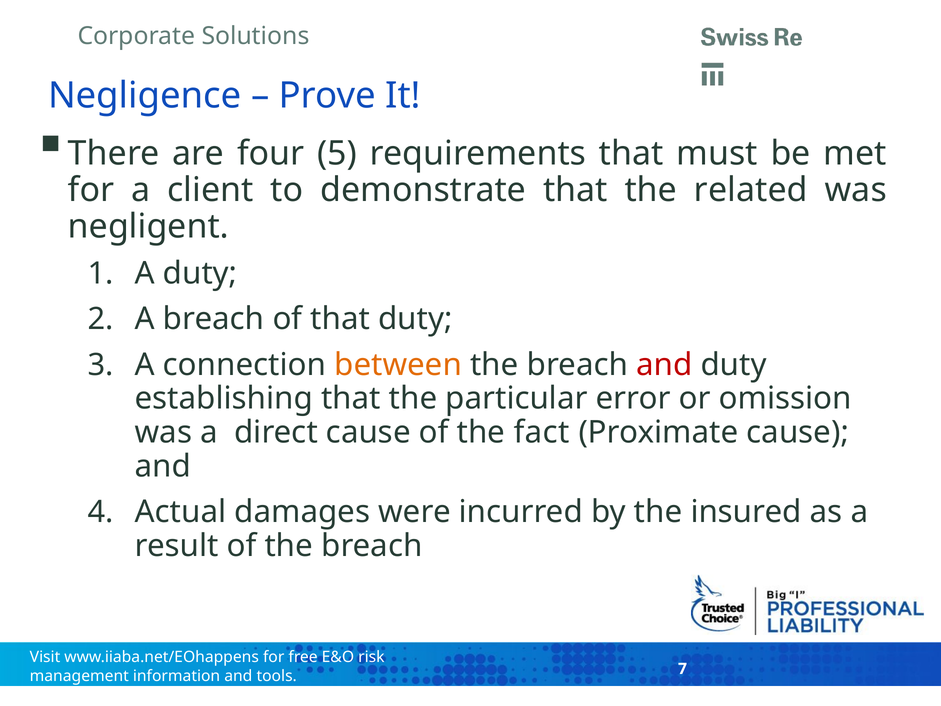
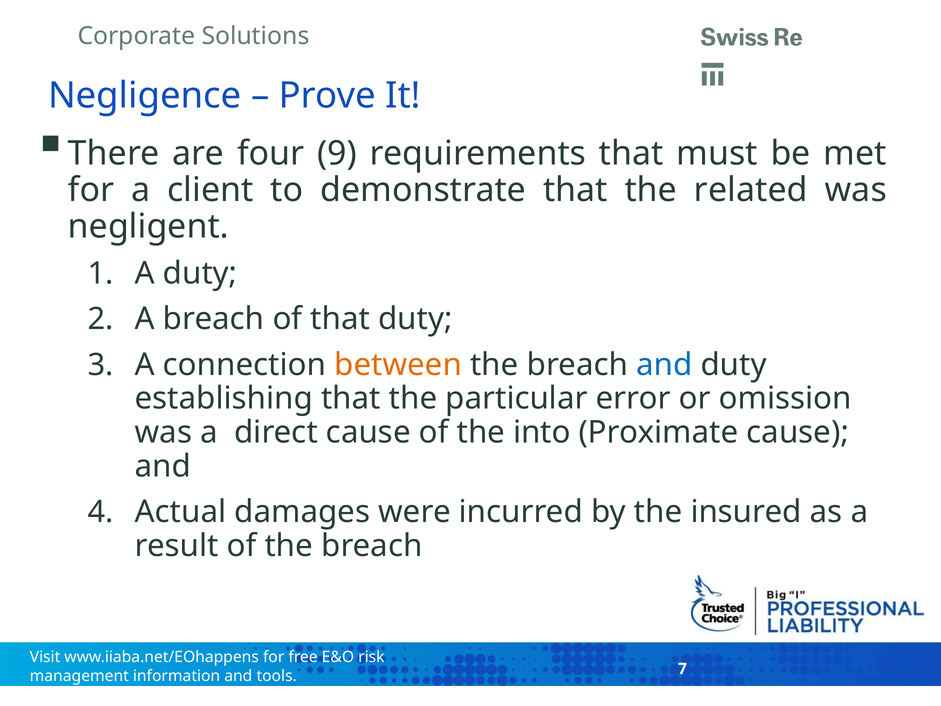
5: 5 -> 9 (337, 153)
and colour: red -> blue (664, 365)
fact: fact -> into (542, 432)
